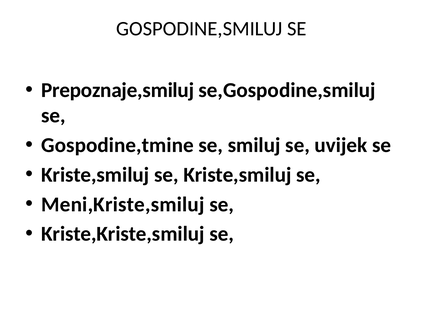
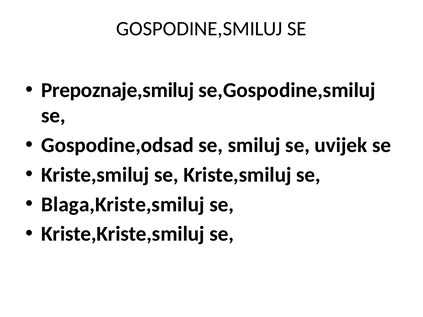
Gospodine,tmine: Gospodine,tmine -> Gospodine,odsad (118, 145)
Meni,Kriste,smiluj: Meni,Kriste,smiluj -> Blaga,Kriste,smiluj (123, 205)
